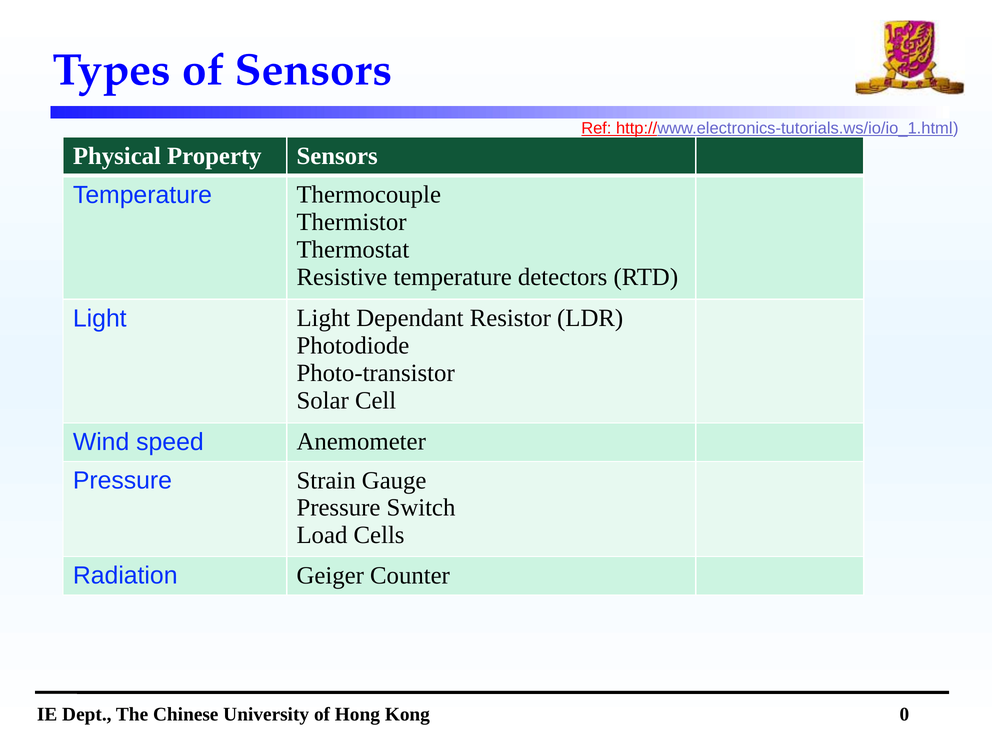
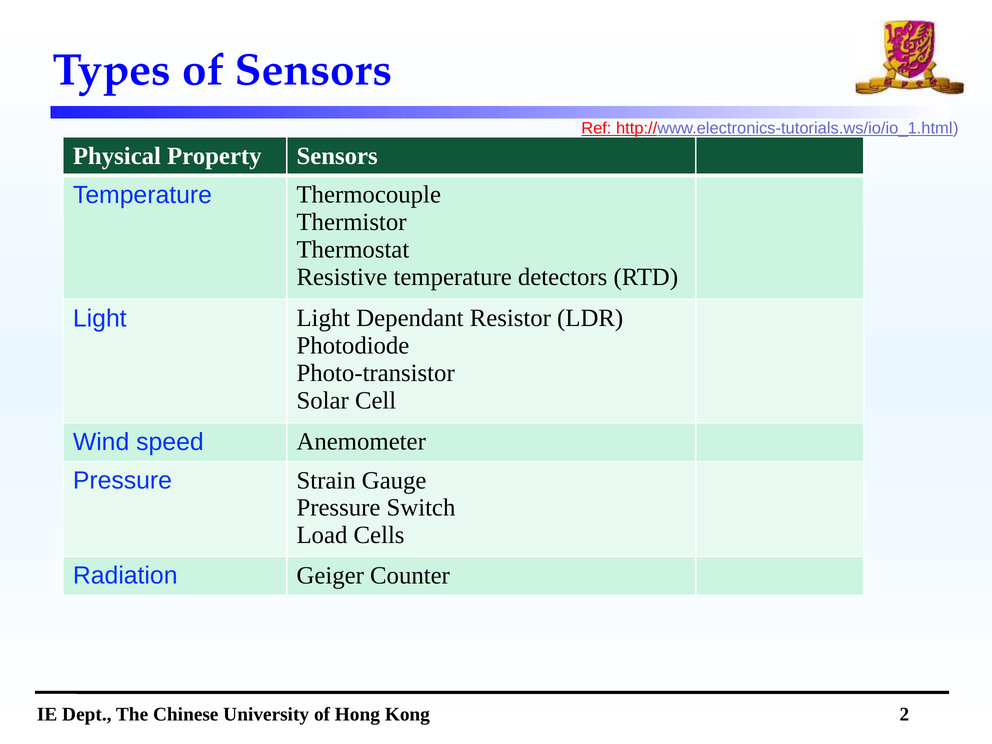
0: 0 -> 2 (904, 715)
